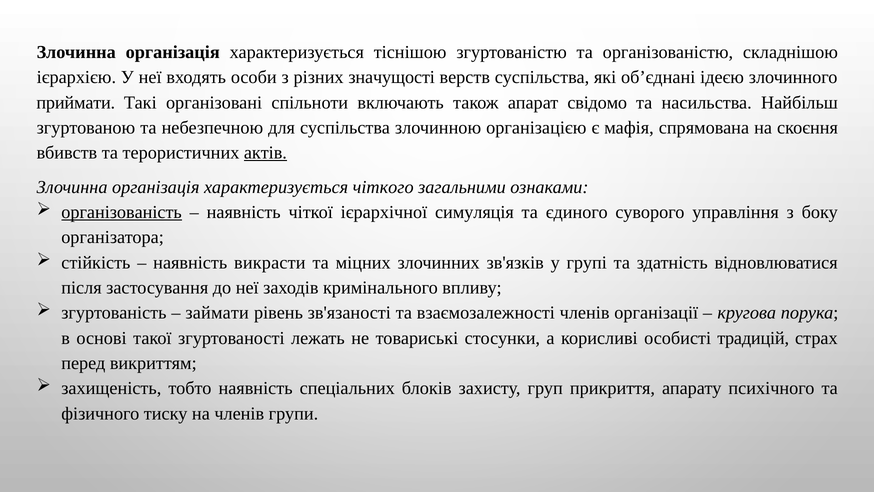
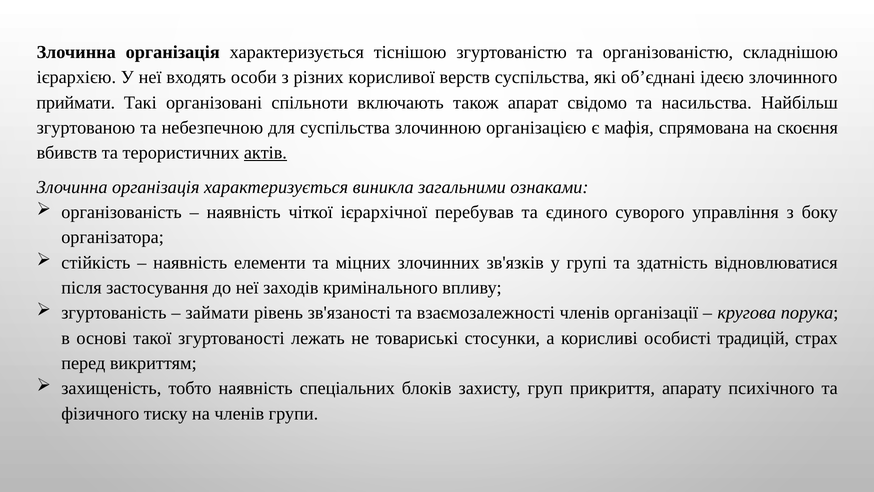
значущості: значущості -> корисливої (392, 77)
чіткого: чіткого -> виникла (383, 187)
організованість underline: present -> none (122, 212)
симуляція: симуляція -> перебував (474, 212)
викрасти: викрасти -> елементи (270, 262)
